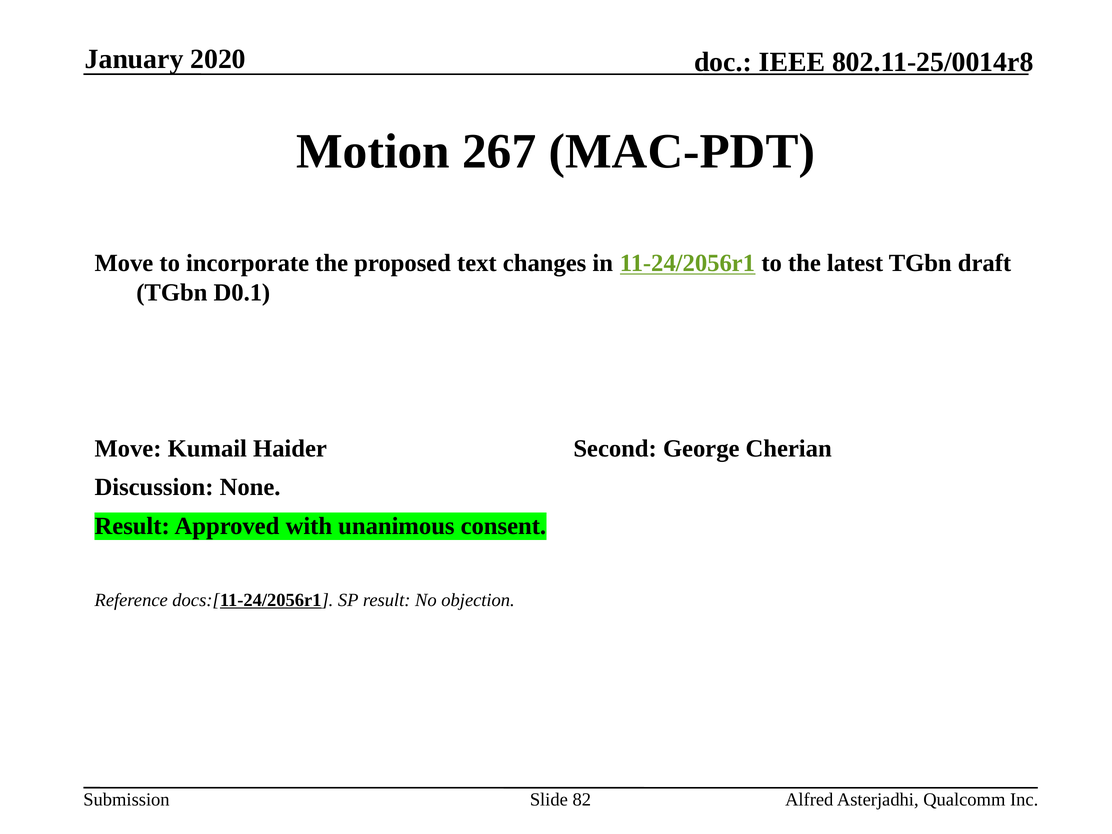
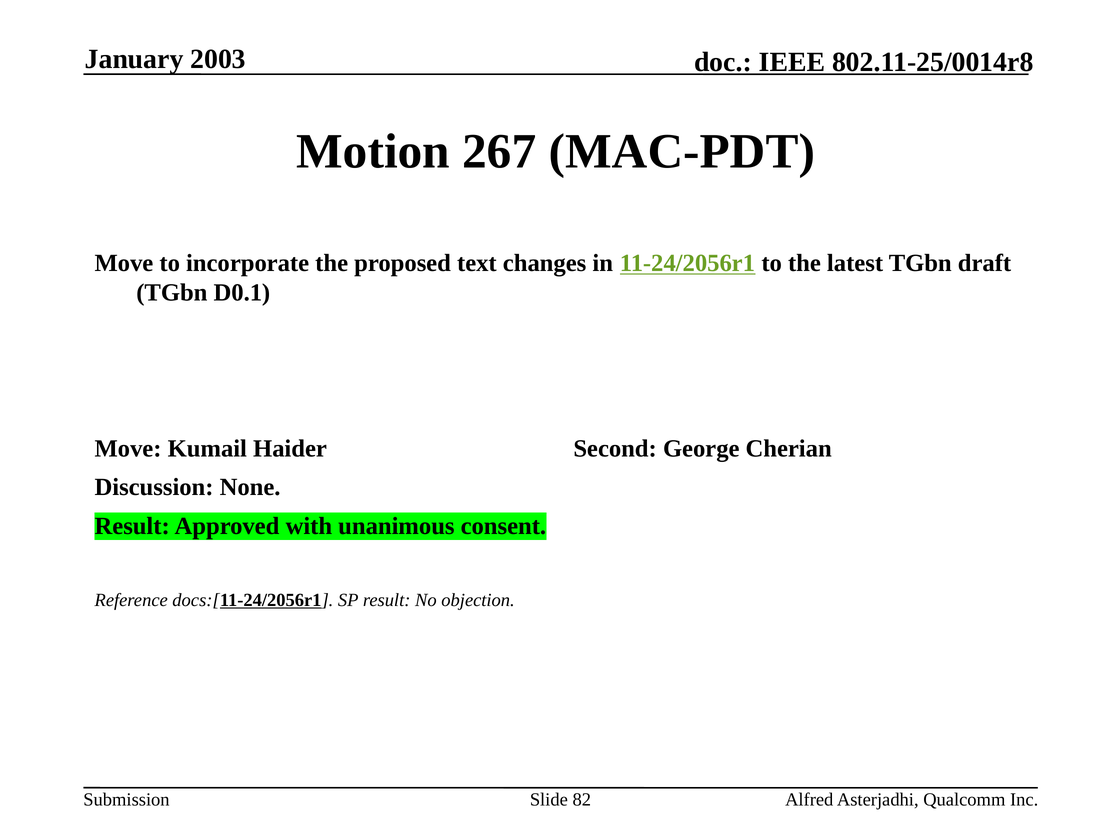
2020: 2020 -> 2003 (218, 59)
